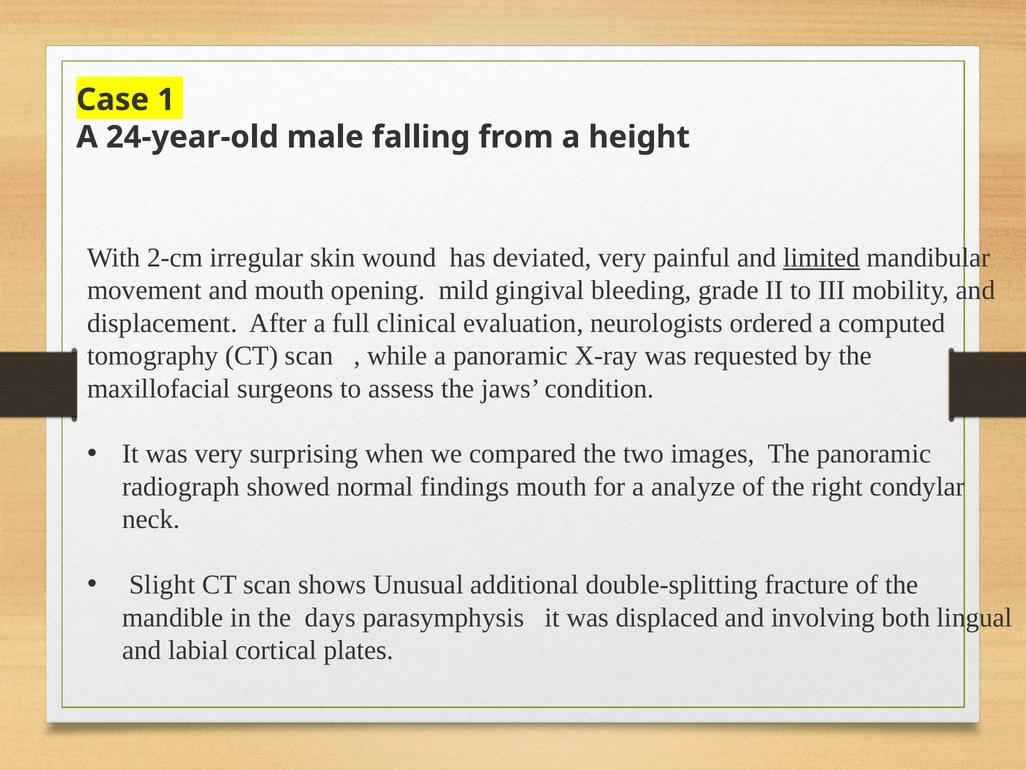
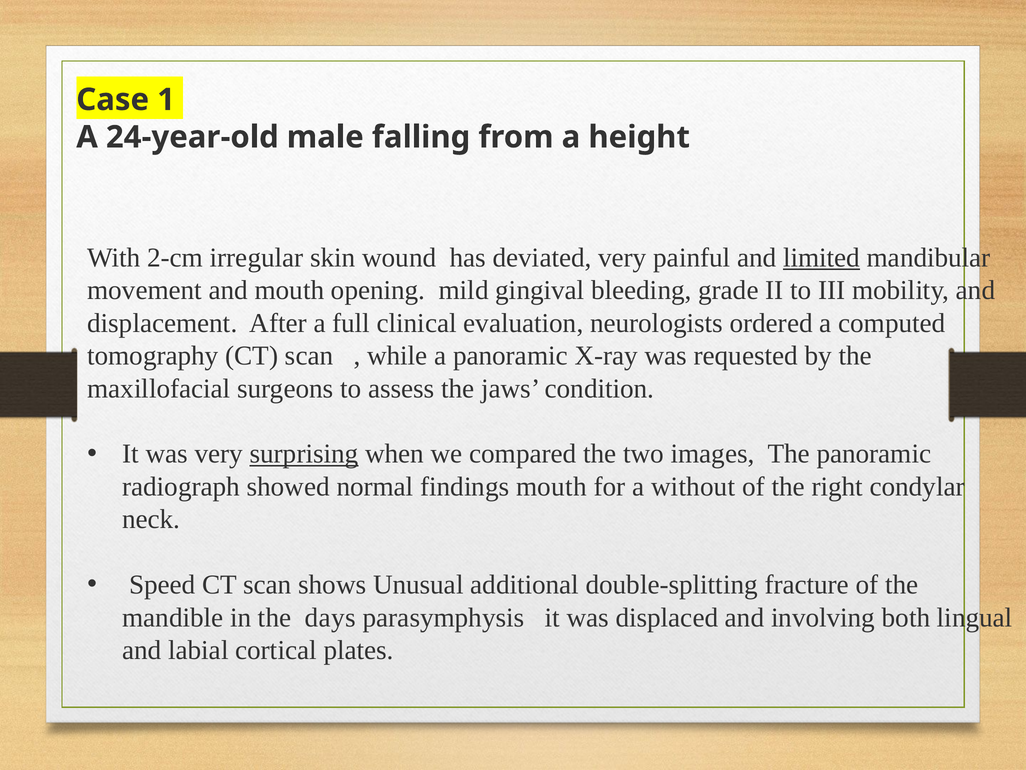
surprising underline: none -> present (304, 454)
analyze: analyze -> without (693, 486)
Slight: Slight -> Speed (162, 585)
